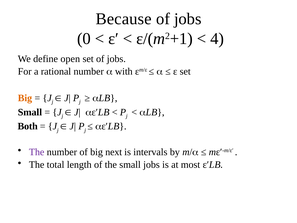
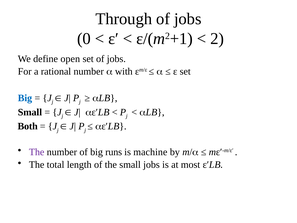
Because: Because -> Through (124, 19)
4: 4 -> 2 (217, 39)
Big colour: orange -> blue (25, 98)
next: next -> runs (114, 152)
intervals: intervals -> machine (150, 152)
